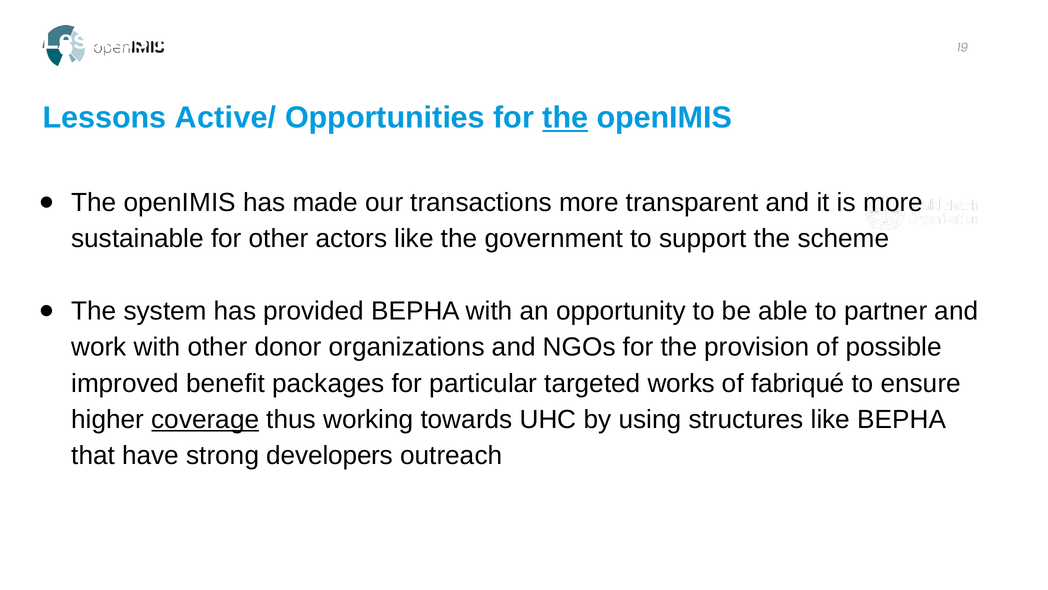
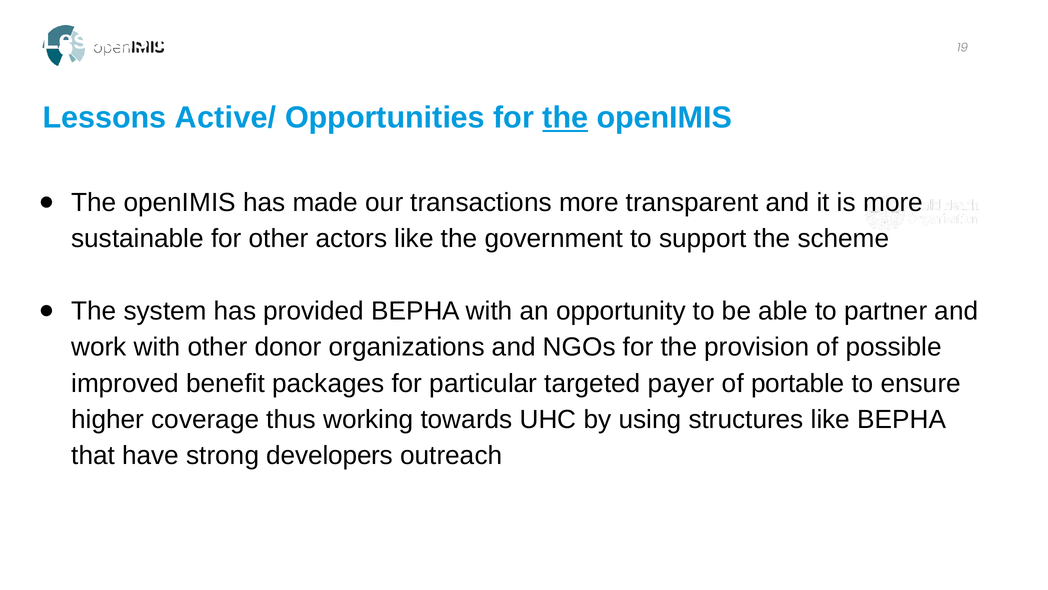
works: works -> payer (681, 383)
fabriqué: fabriqué -> portable (798, 383)
coverage underline: present -> none (205, 419)
